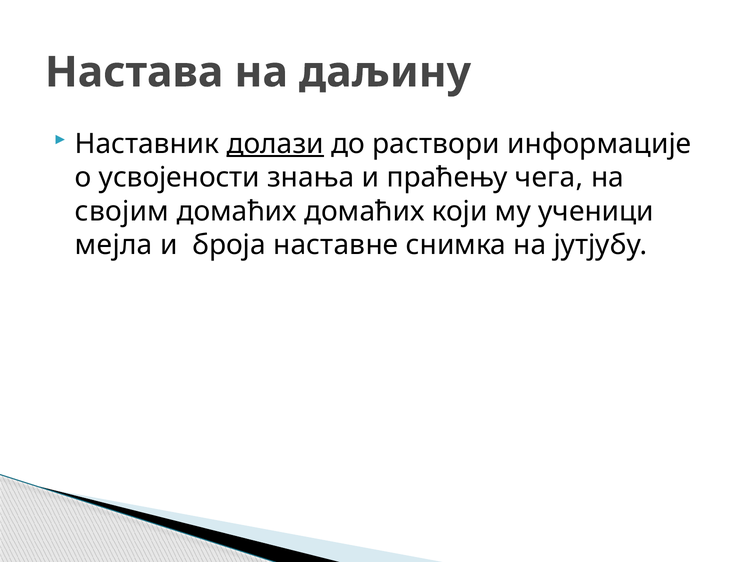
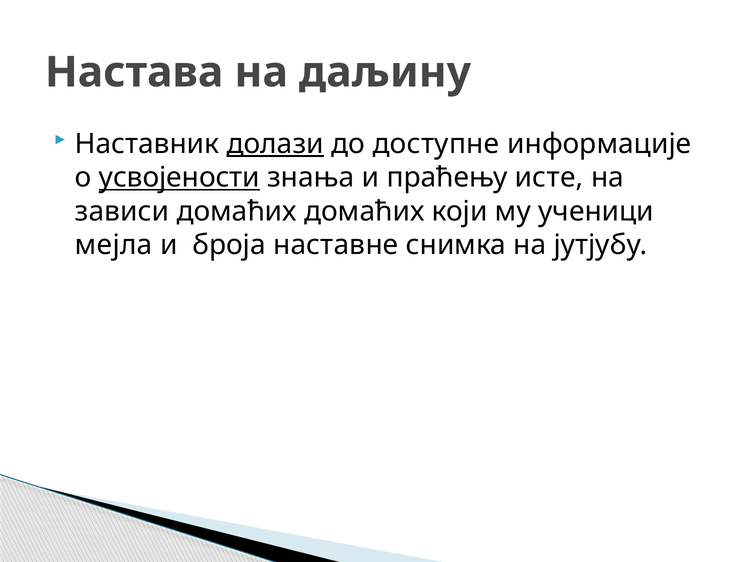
раствори: раствори -> доступне (436, 144)
усвојености underline: none -> present (179, 178)
чега: чега -> исте (549, 178)
својим: својим -> зависи (122, 212)
